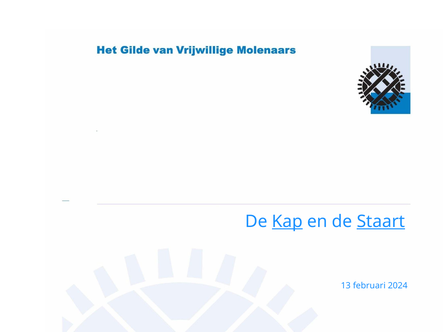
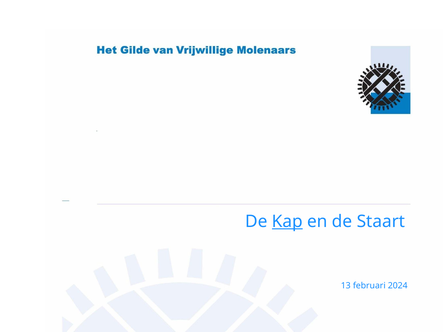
Staart underline: present -> none (381, 222)
